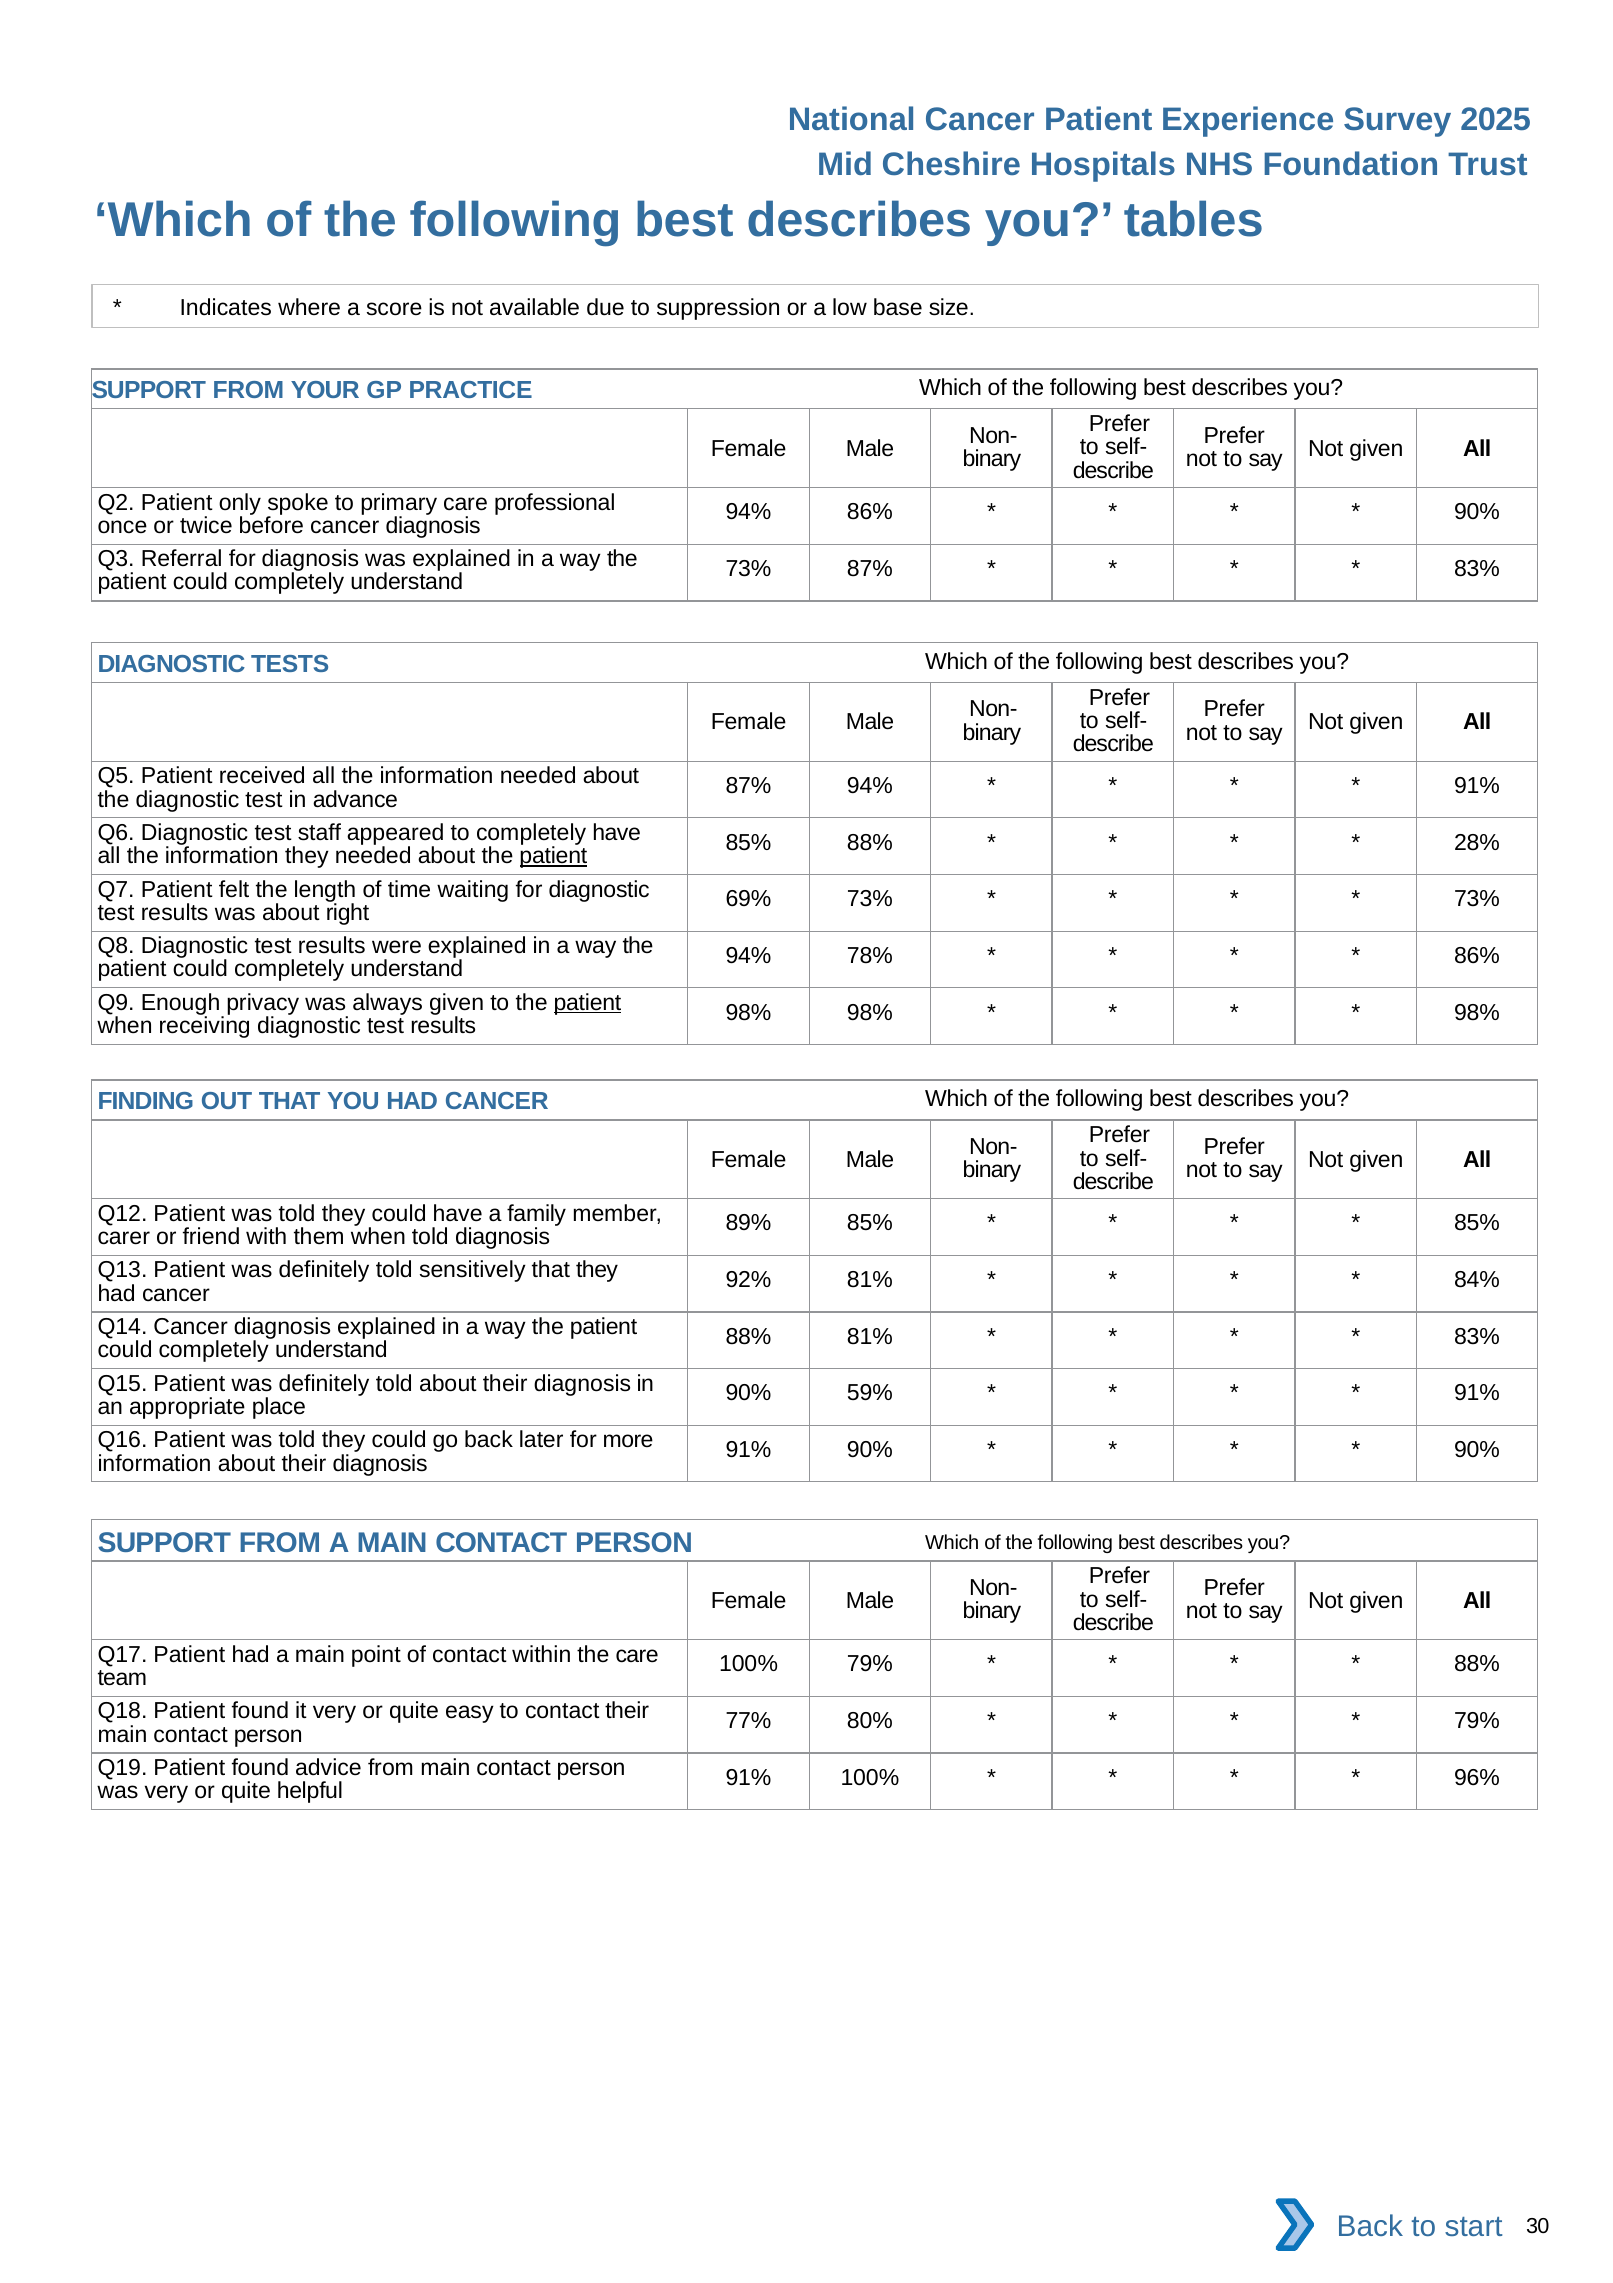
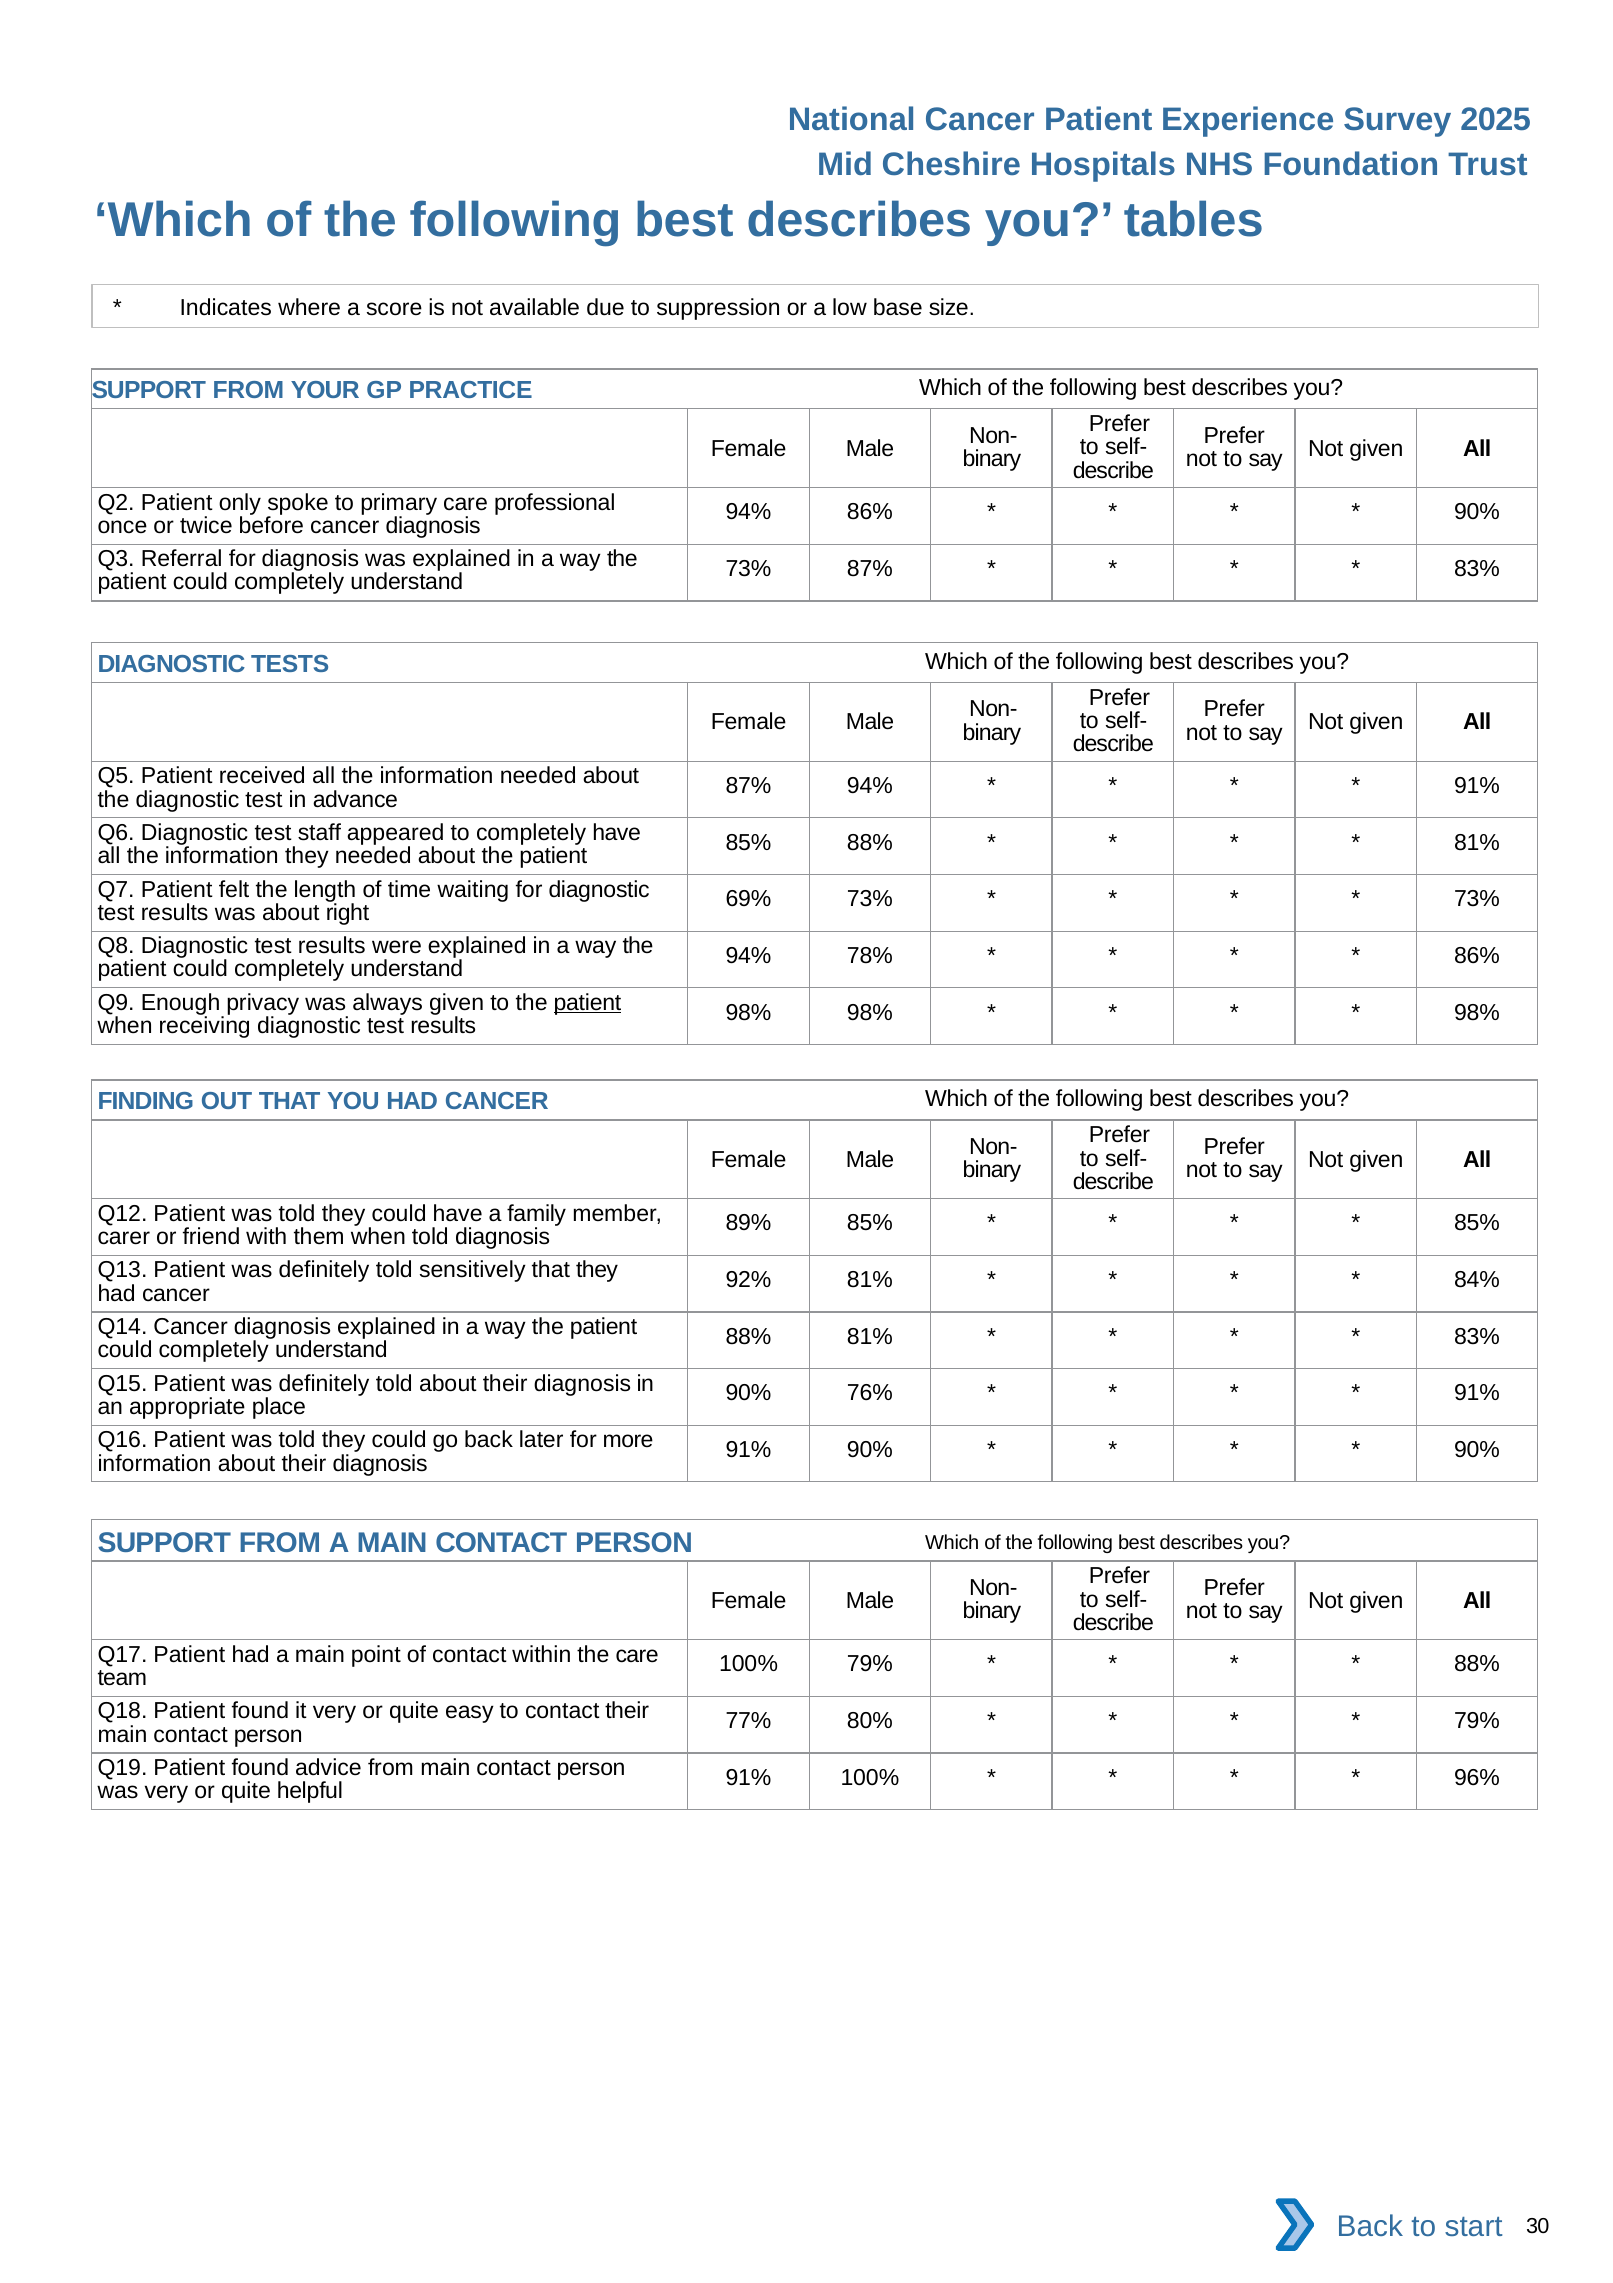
28%: 28% -> 81% (1477, 842)
patient underline: present -> none (553, 856)
59%: 59% -> 76% (870, 1393)
